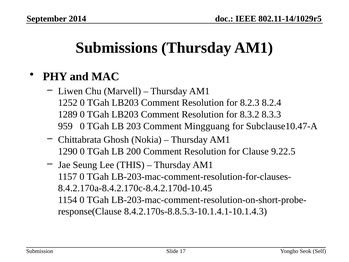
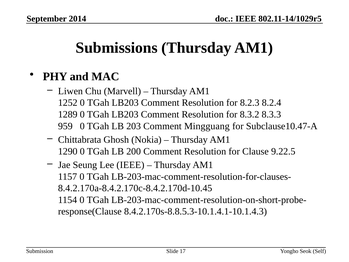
Lee THIS: THIS -> IEEE (130, 165)
